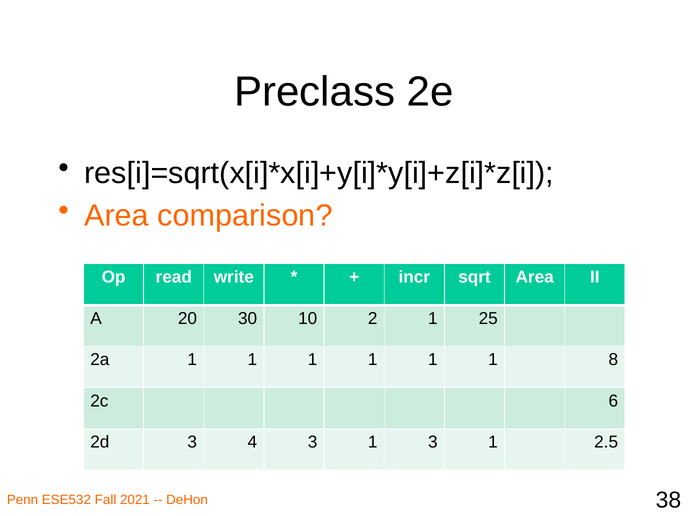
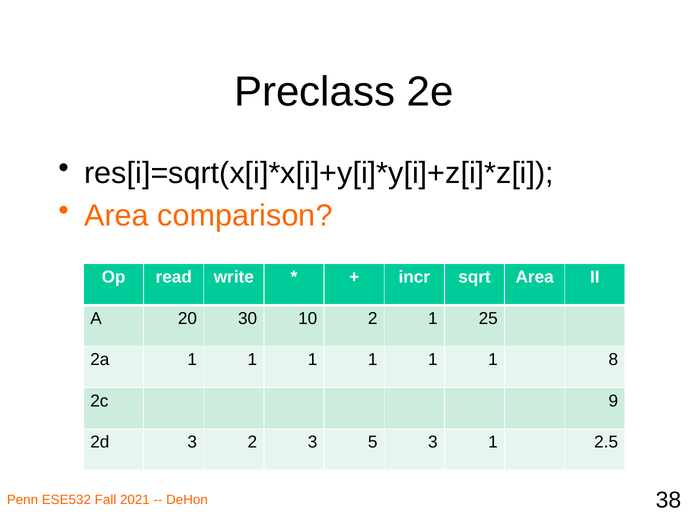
6: 6 -> 9 (613, 401)
3 4: 4 -> 2 (252, 442)
1: 1 -> 5 (373, 442)
